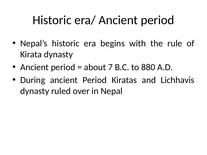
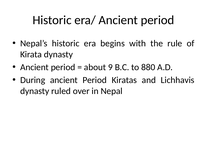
7: 7 -> 9 (110, 67)
